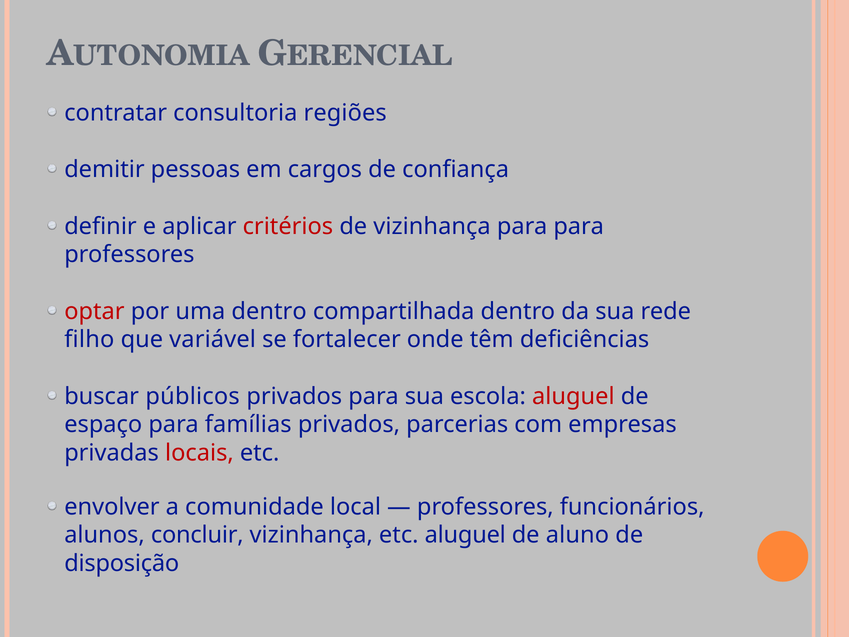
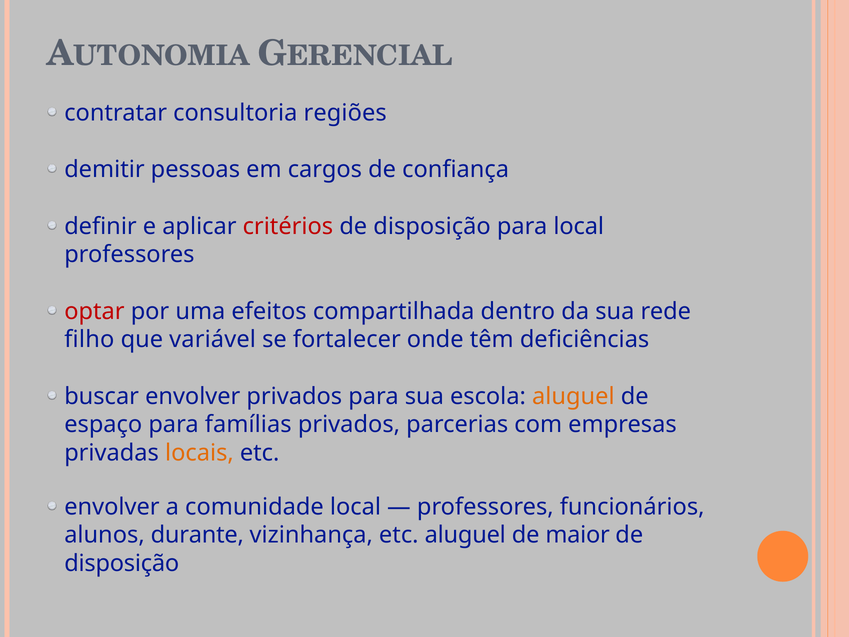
vizinhança: vizinhança -> disposição (432, 226)
para para: para -> local (579, 226)
uma dentro: dentro -> efeitos (269, 311)
buscar públicos: públicos -> envolver (193, 396)
aluguel colour: red -> orange (573, 396)
locais colour: red -> orange (199, 453)
concluir: concluir -> durante (197, 535)
aluno: aluno -> maior (578, 535)
